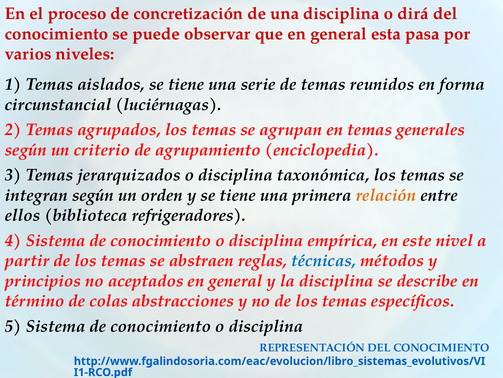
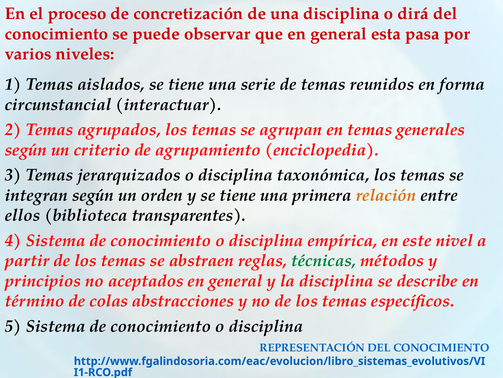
luciérnagas: luciérnagas -> interactuar (168, 104)
refrigeradores: refrigeradores -> transparentes (189, 215)
técnicas colour: blue -> green (324, 260)
